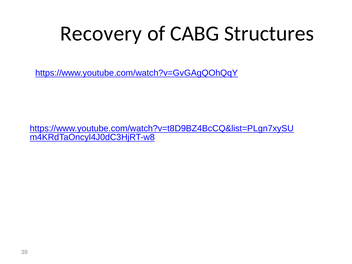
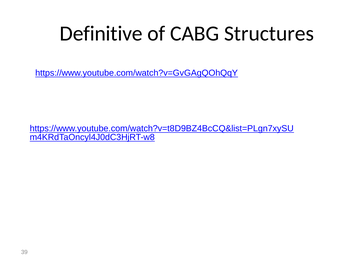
Recovery: Recovery -> Definitive (101, 34)
